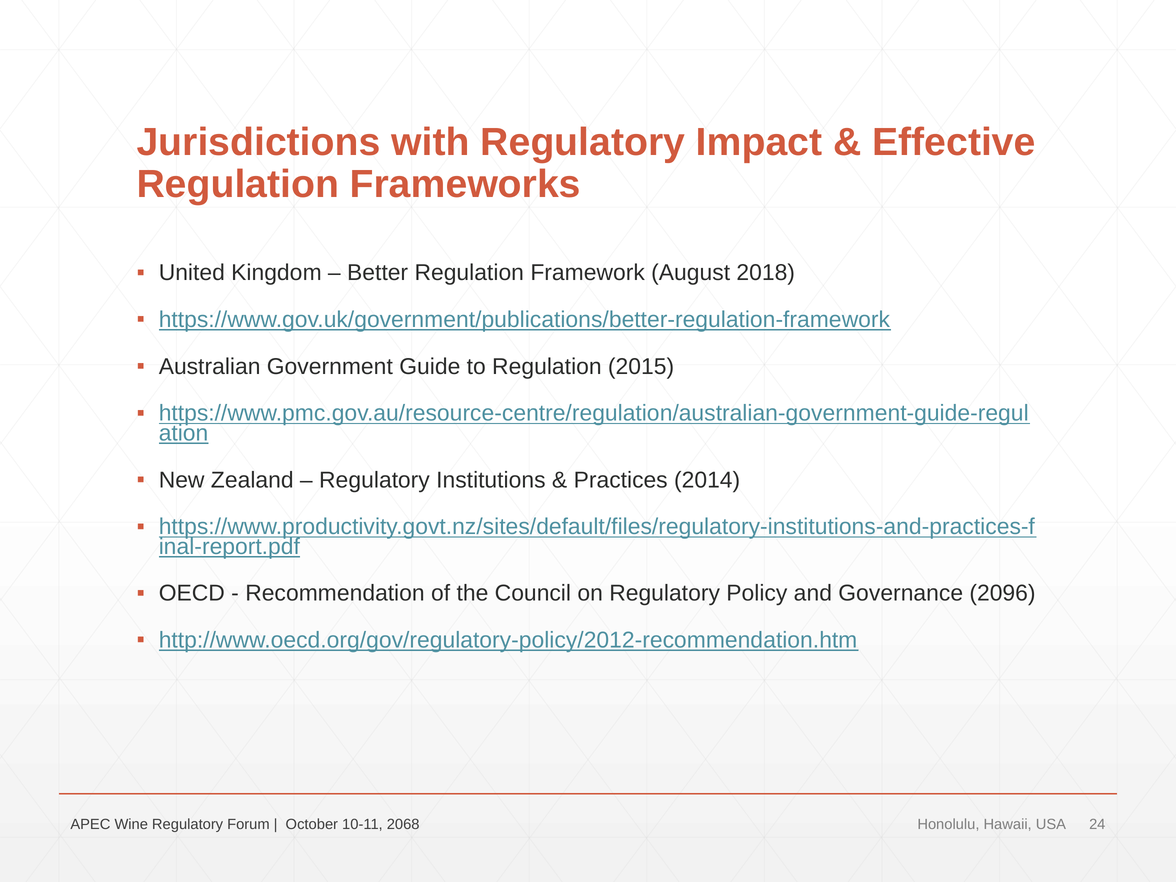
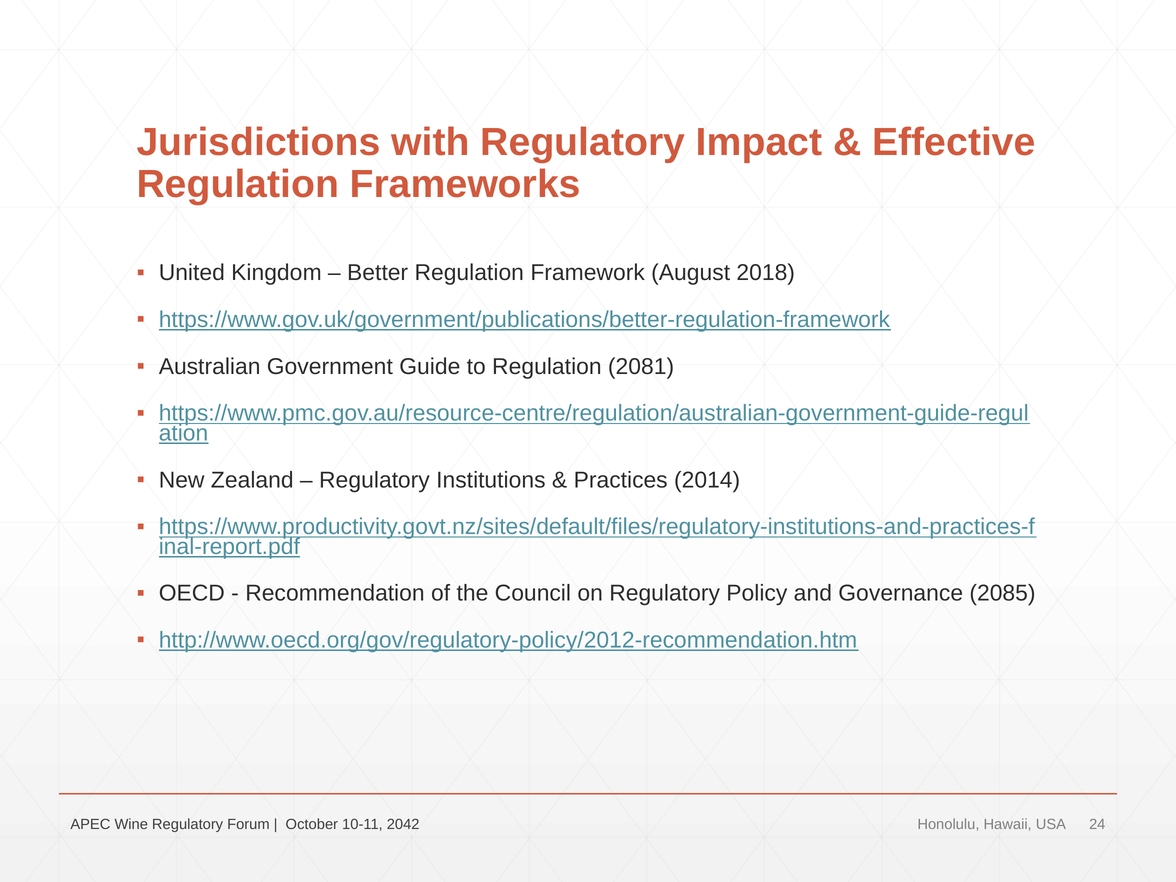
2015: 2015 -> 2081 (641, 367)
2096: 2096 -> 2085 (1002, 593)
2068: 2068 -> 2042 (403, 825)
